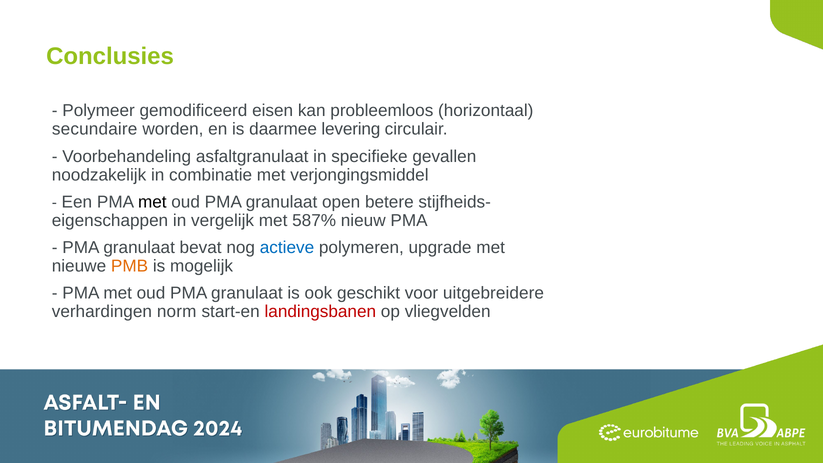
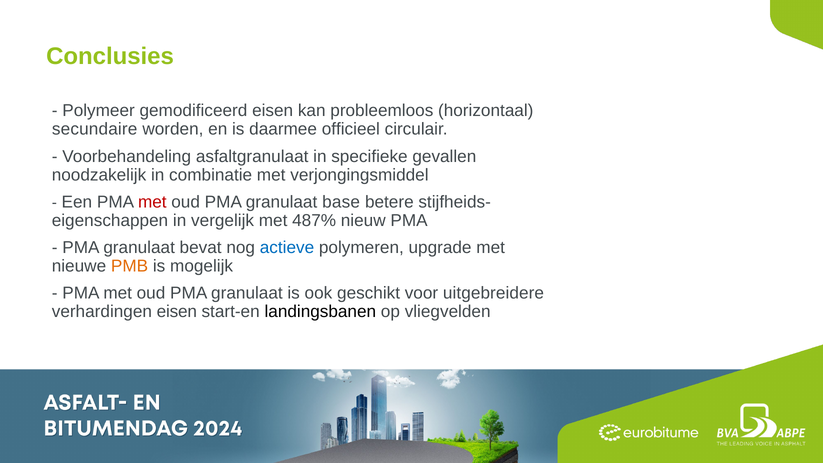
levering: levering -> officieel (351, 129)
met colour: black -> red (152, 202)
open: open -> base (341, 202)
587%: 587% -> 487% (314, 221)
verhardingen norm: norm -> eisen (177, 312)
landingsbanen colour: red -> black (320, 312)
